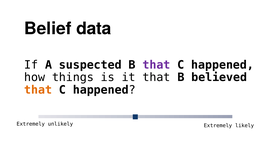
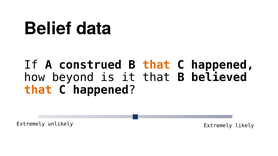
suspected: suspected -> construed (90, 65)
that colour: purple -> orange (156, 65)
things: things -> beyond (73, 78)
